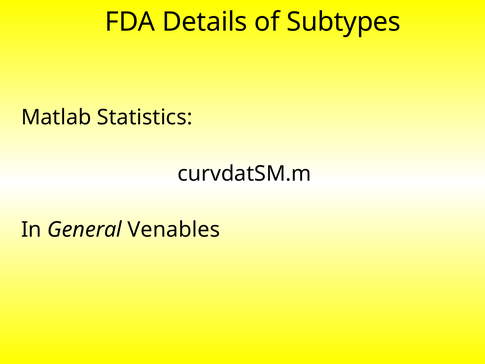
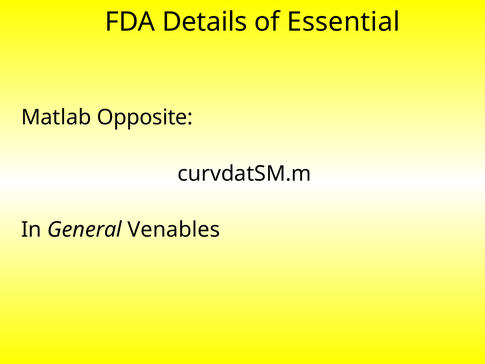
Subtypes: Subtypes -> Essential (343, 22)
Statistics: Statistics -> Opposite (145, 117)
